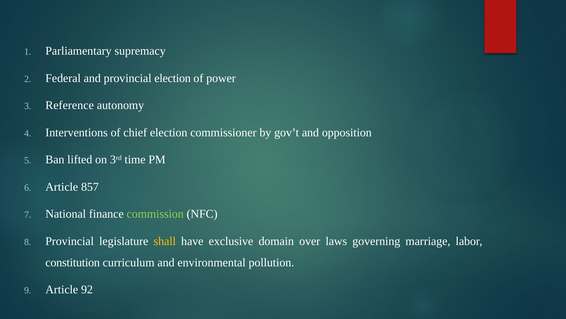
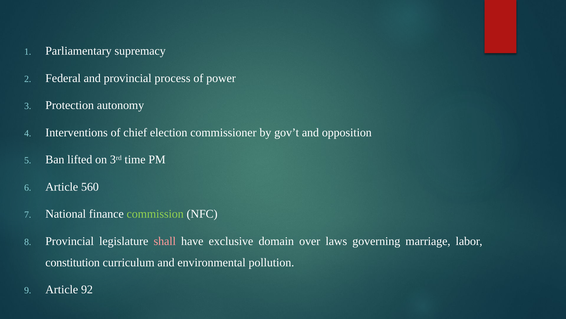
provincial election: election -> process (172, 78)
Reference: Reference -> Protection (70, 105)
857: 857 -> 560 (90, 186)
shall colour: yellow -> pink (165, 241)
